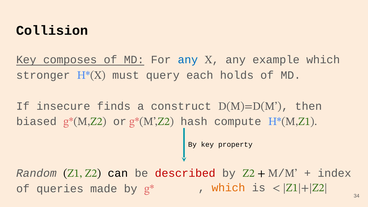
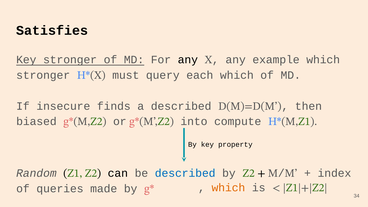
Collision: Collision -> Satisfies (52, 30)
Key composes: composes -> stronger (70, 60)
any colour: blue -> black (188, 60)
holds: holds -> which (237, 75)
a construct: construct -> described (181, 106)
hash: hash -> into (194, 122)
described colour: red -> blue (185, 173)
